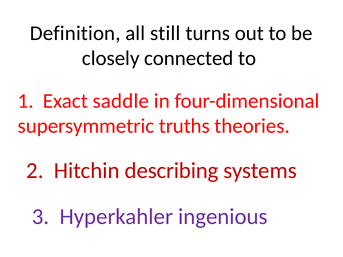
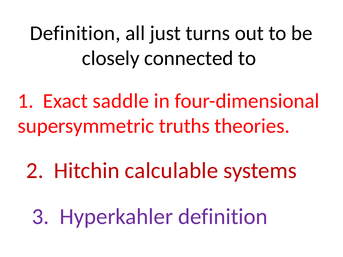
still: still -> just (165, 33)
describing: describing -> calculable (171, 171)
Hyperkahler ingenious: ingenious -> definition (223, 217)
